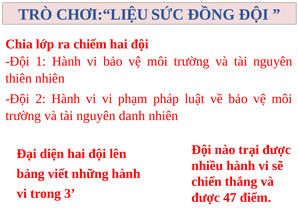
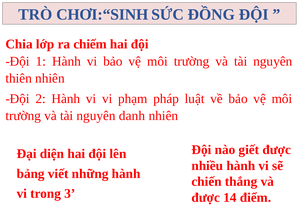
CHƠI:“LIỆU: CHƠI:“LIỆU -> CHƠI:“SINH (102, 14)
trại: trại -> giết (249, 149)
47: 47 -> 14 (230, 197)
